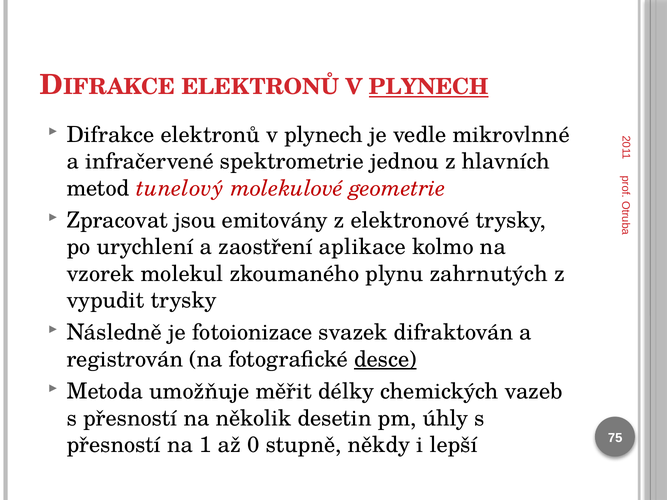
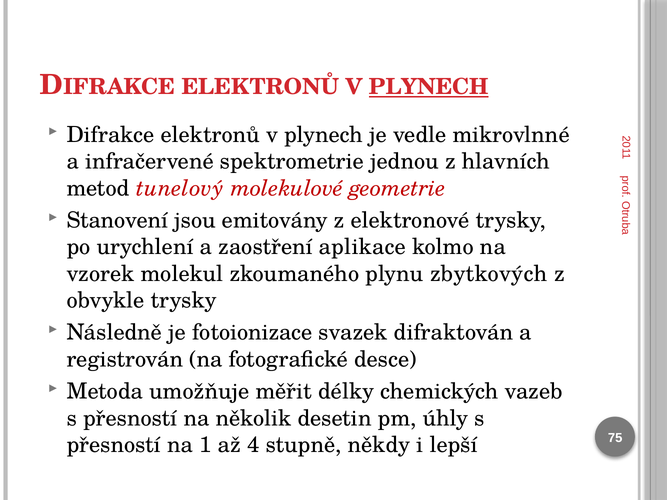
Zpracovat: Zpracovat -> Stanovení (117, 221)
zahrnutých: zahrnutých -> zbytkových (489, 274)
vypudit: vypudit -> obvykle (106, 301)
desce underline: present -> none (385, 359)
až 0: 0 -> 4 (253, 445)
